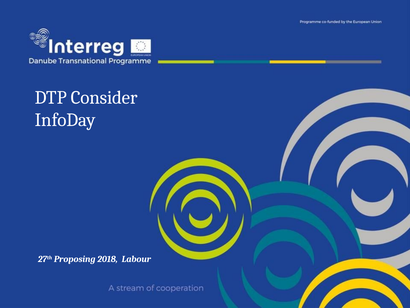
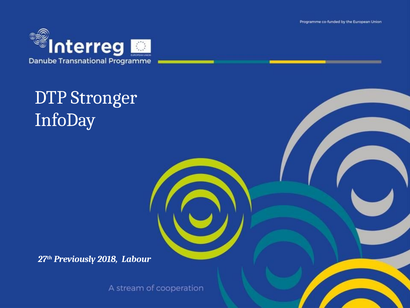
Consider: Consider -> Stronger (104, 97)
Proposing: Proposing -> Previously (75, 259)
